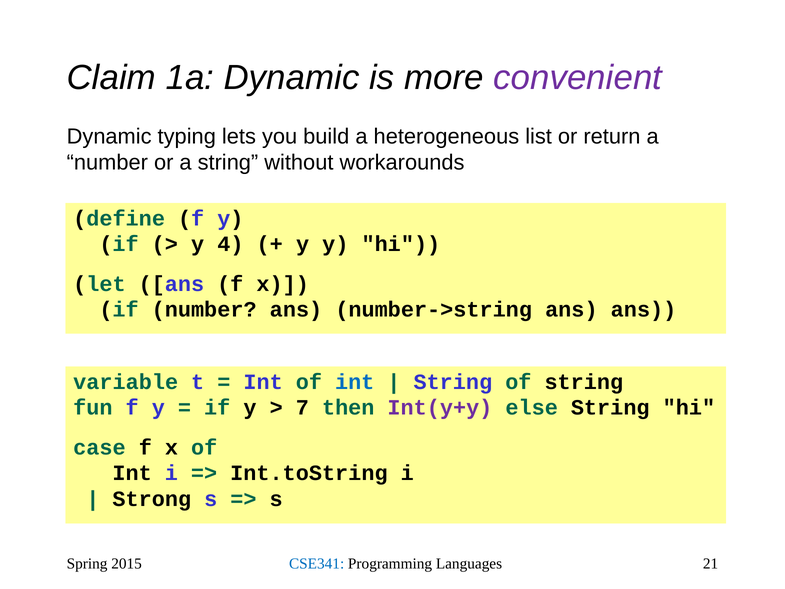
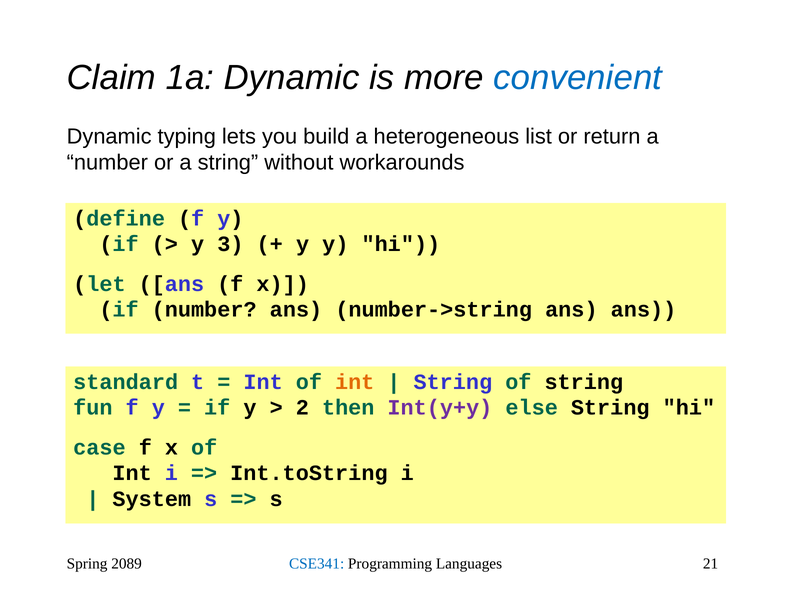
convenient colour: purple -> blue (578, 78)
4: 4 -> 3 (230, 244)
variable: variable -> standard (126, 382)
int colour: blue -> orange (355, 382)
7: 7 -> 2 (302, 408)
Strong: Strong -> System (152, 499)
2015: 2015 -> 2089 (127, 564)
